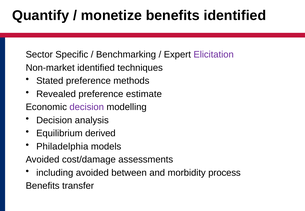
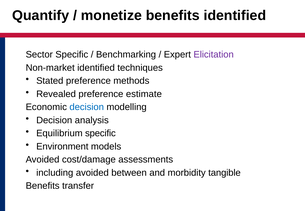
decision colour: purple -> blue (87, 107)
Equilibrium derived: derived -> specific (100, 133)
Philadelphia: Philadelphia -> Environment (62, 147)
process: process -> tangible (224, 173)
